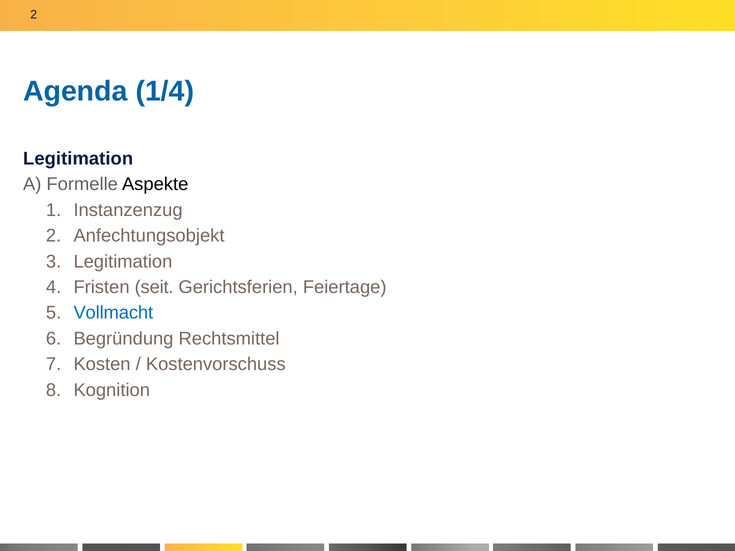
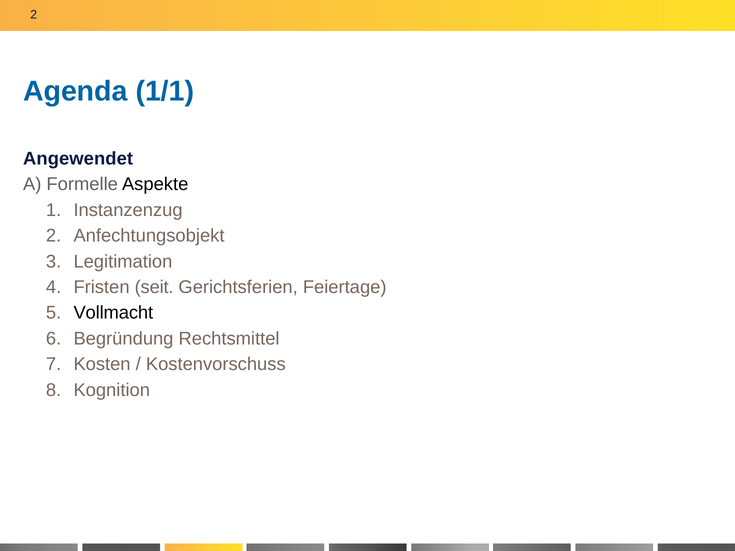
1/4: 1/4 -> 1/1 (165, 91)
Legitimation: Legitimation -> Angewendet (78, 159)
Vollmacht colour: blue -> black (113, 313)
